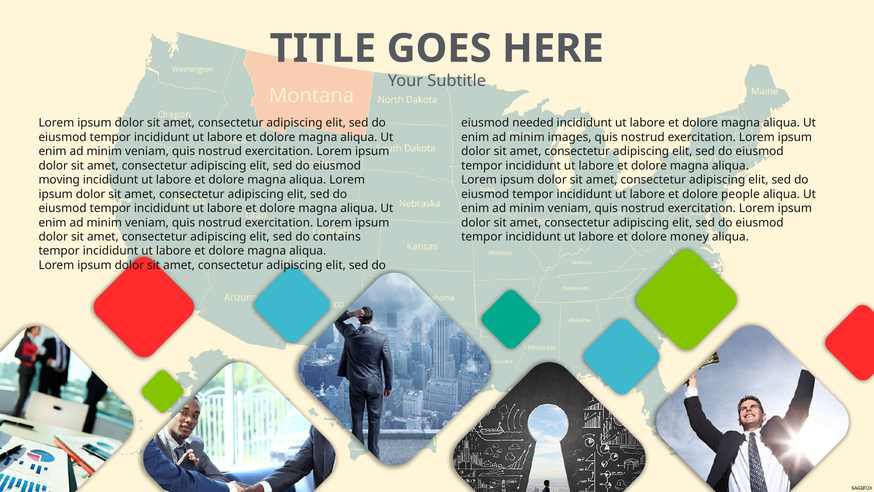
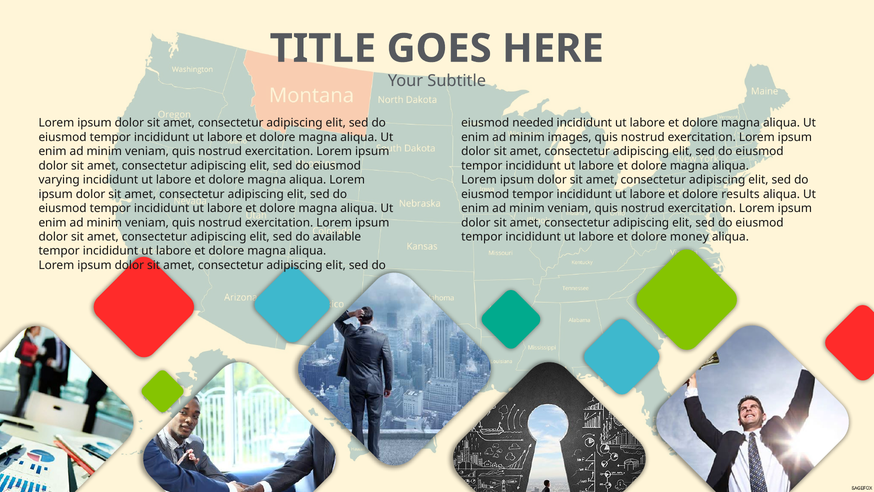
moving: moving -> varying (59, 180)
people: people -> results (740, 194)
contains: contains -> available (337, 237)
